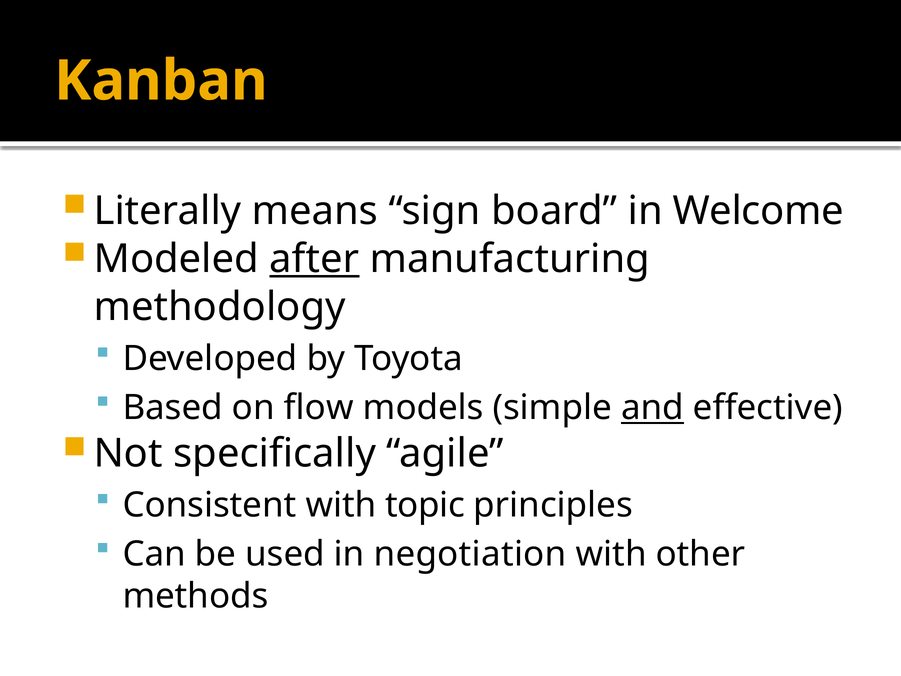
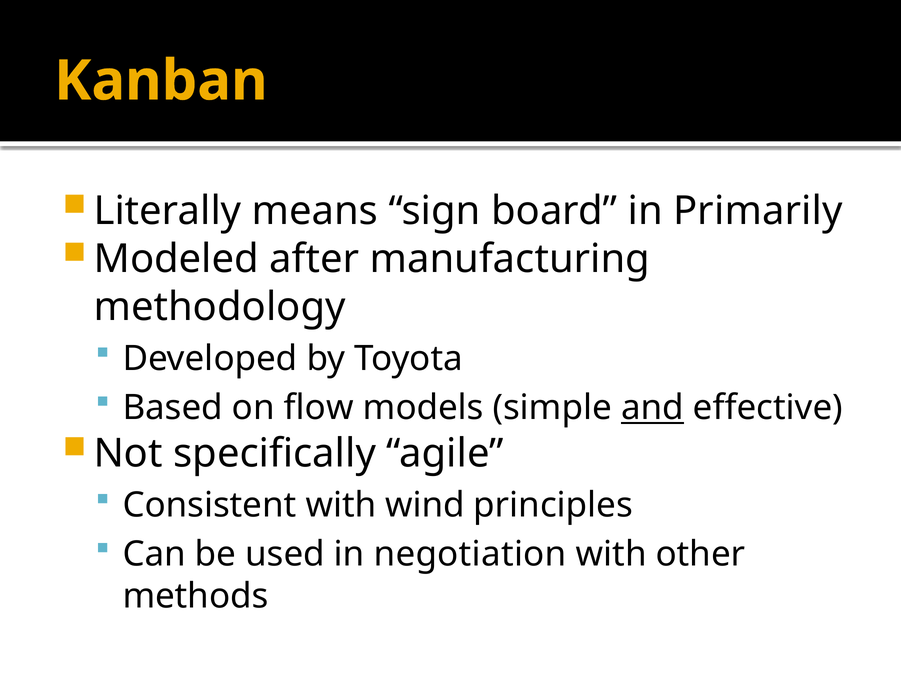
Welcome: Welcome -> Primarily (758, 211)
after underline: present -> none (314, 259)
topic: topic -> wind (425, 505)
